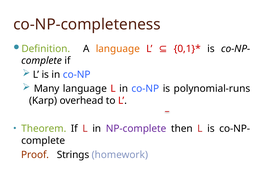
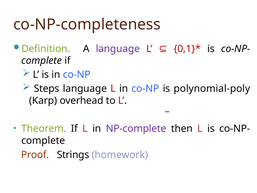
language colour: orange -> purple (118, 49)
Many: Many -> Steps (47, 88)
polynomial-runs: polynomial-runs -> polynomial-poly (212, 88)
